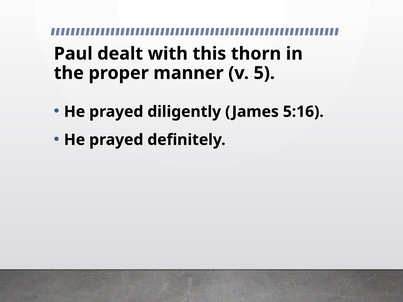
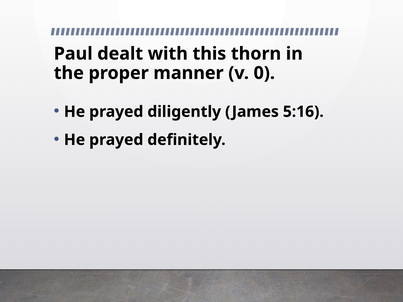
5: 5 -> 0 (264, 73)
